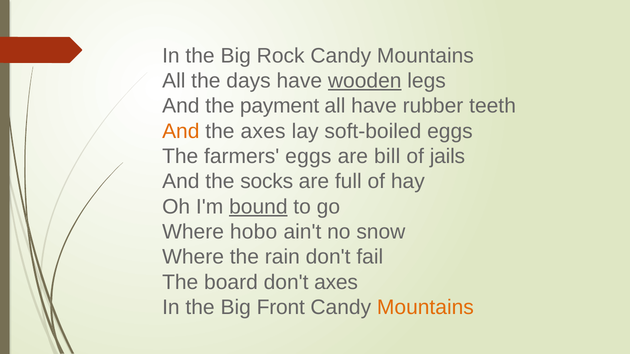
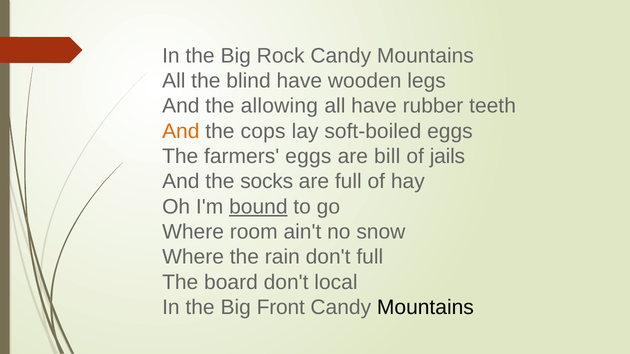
days: days -> blind (249, 81)
wooden underline: present -> none (365, 81)
payment: payment -> allowing (279, 106)
the axes: axes -> cops (263, 131)
hobo: hobo -> room (254, 232)
don't fail: fail -> full (370, 257)
don't axes: axes -> local (336, 283)
Mountains colour: orange -> black (425, 308)
